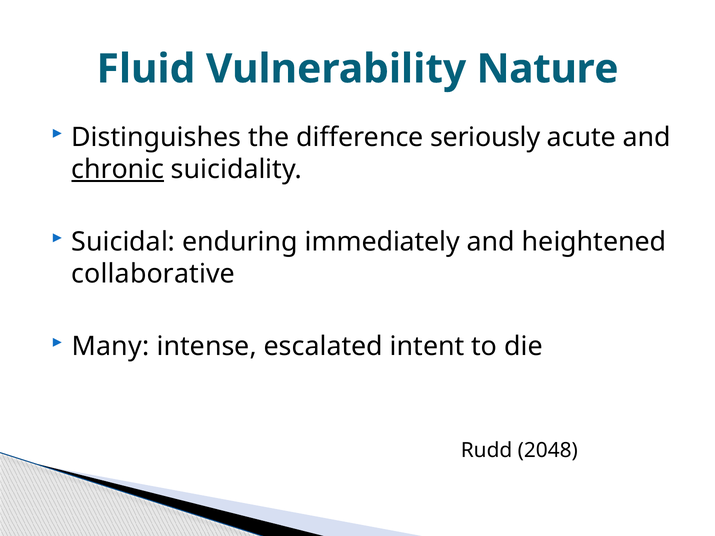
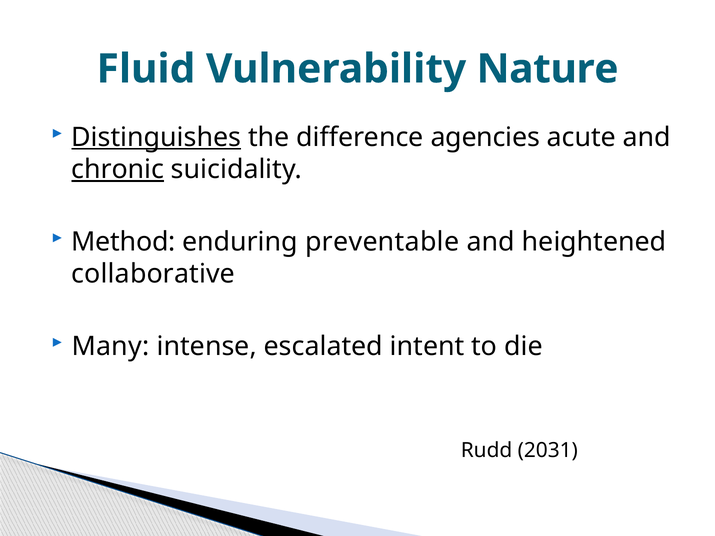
Distinguishes underline: none -> present (156, 137)
seriously: seriously -> agencies (485, 137)
Suicidal: Suicidal -> Method (123, 242)
immediately: immediately -> preventable (382, 242)
2048: 2048 -> 2031 (548, 450)
